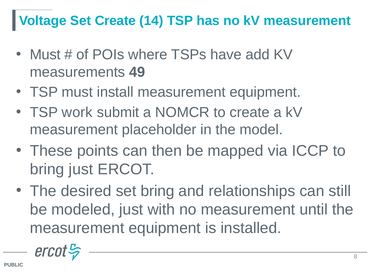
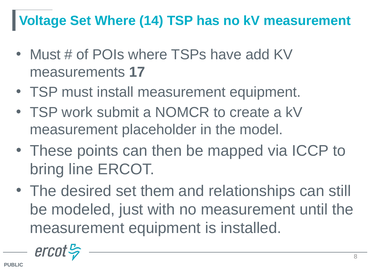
Set Create: Create -> Where (115, 21)
49: 49 -> 17 (137, 72)
bring just: just -> line (81, 170)
set bring: bring -> them (157, 191)
